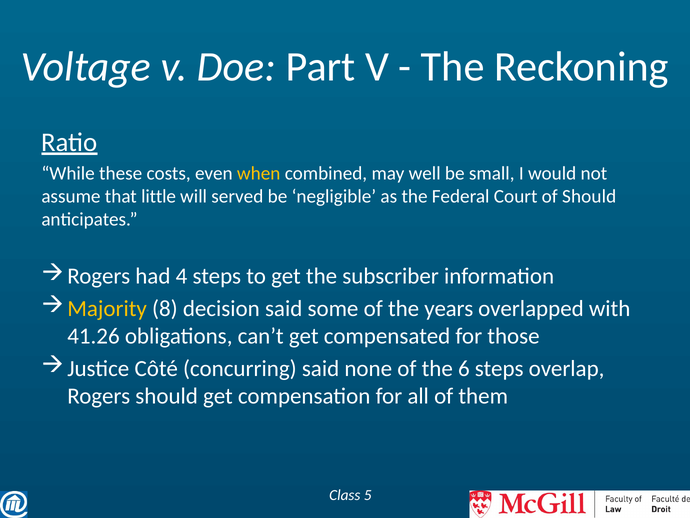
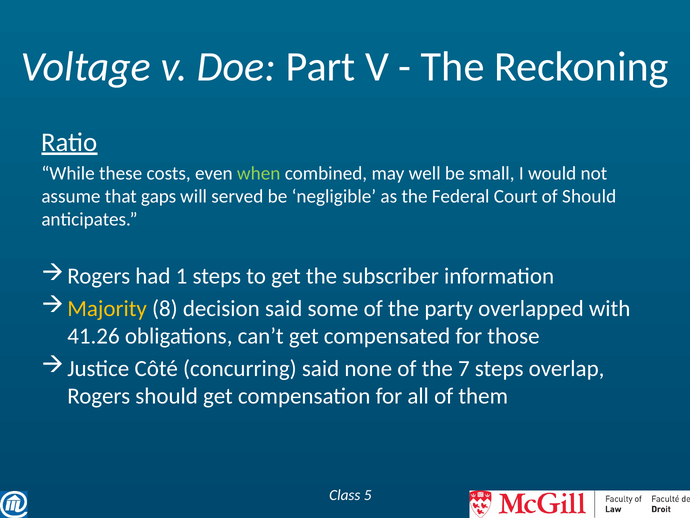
when colour: yellow -> light green (259, 173)
little: little -> gaps (159, 196)
4: 4 -> 1 (181, 276)
years: years -> party (449, 308)
6: 6 -> 7 (464, 368)
